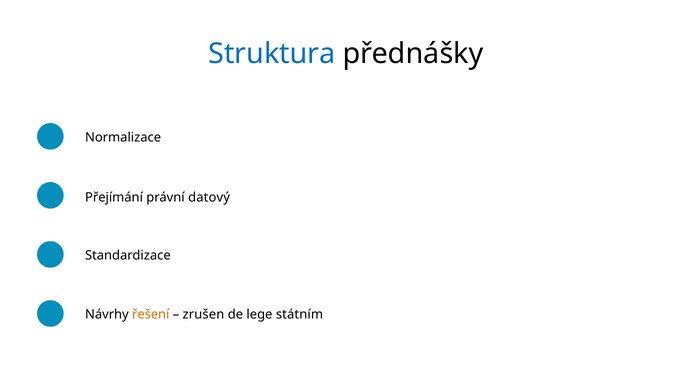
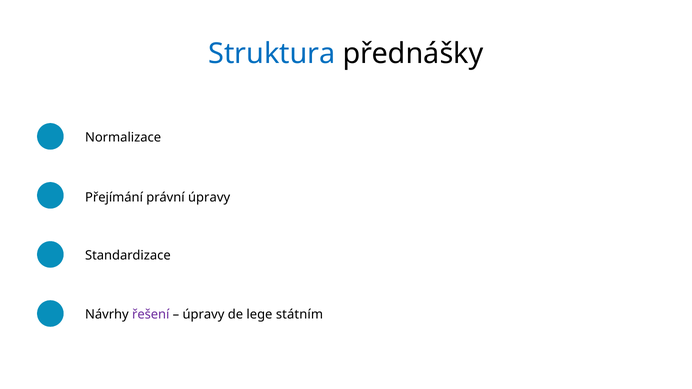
právní datový: datový -> úpravy (209, 198)
řešení colour: orange -> purple (151, 315)
zrušen: zrušen -> úpravy (204, 315)
